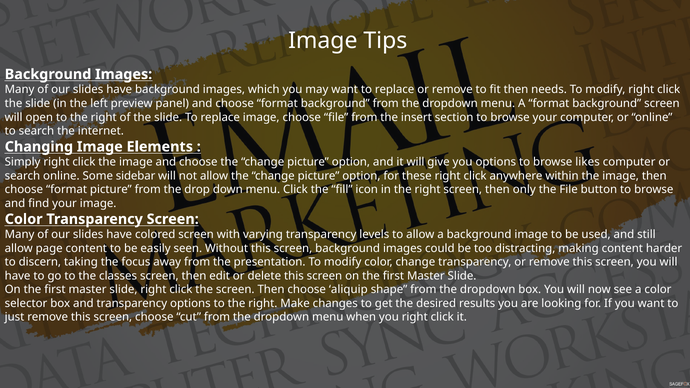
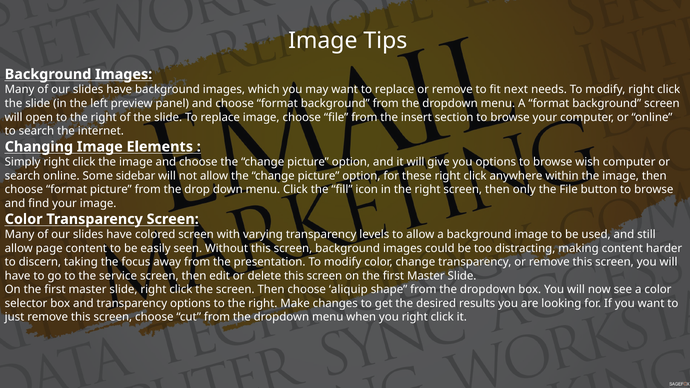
fit then: then -> next (516, 90)
likes: likes -> wish (588, 162)
classes: classes -> service (118, 276)
